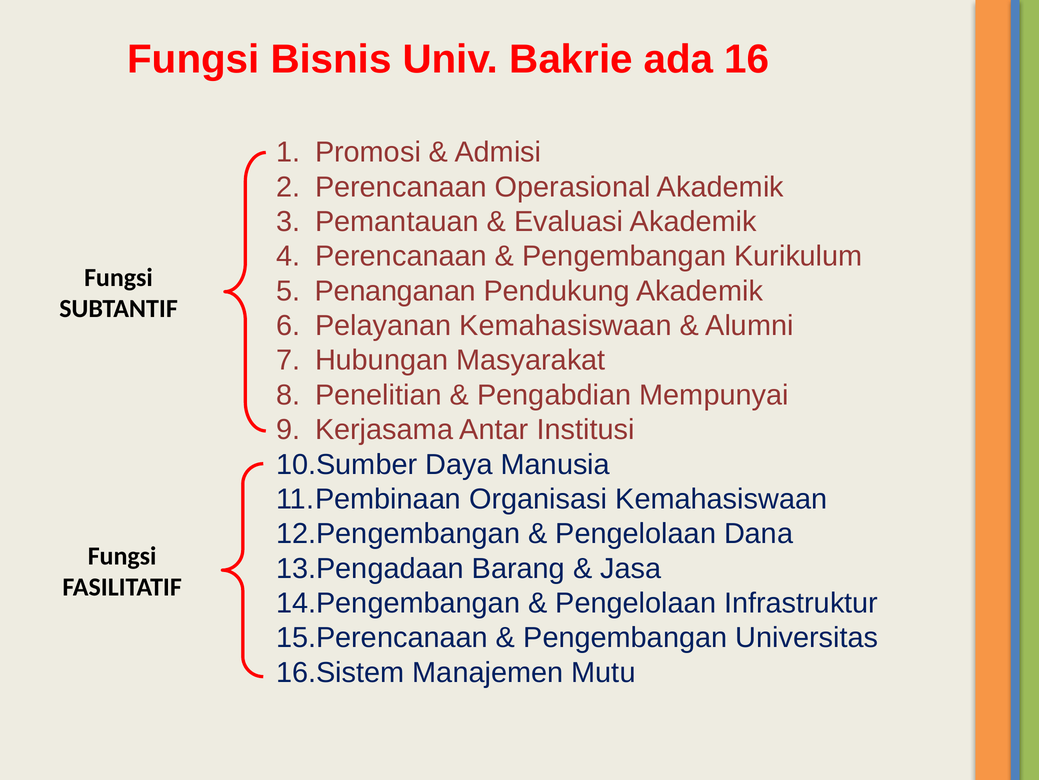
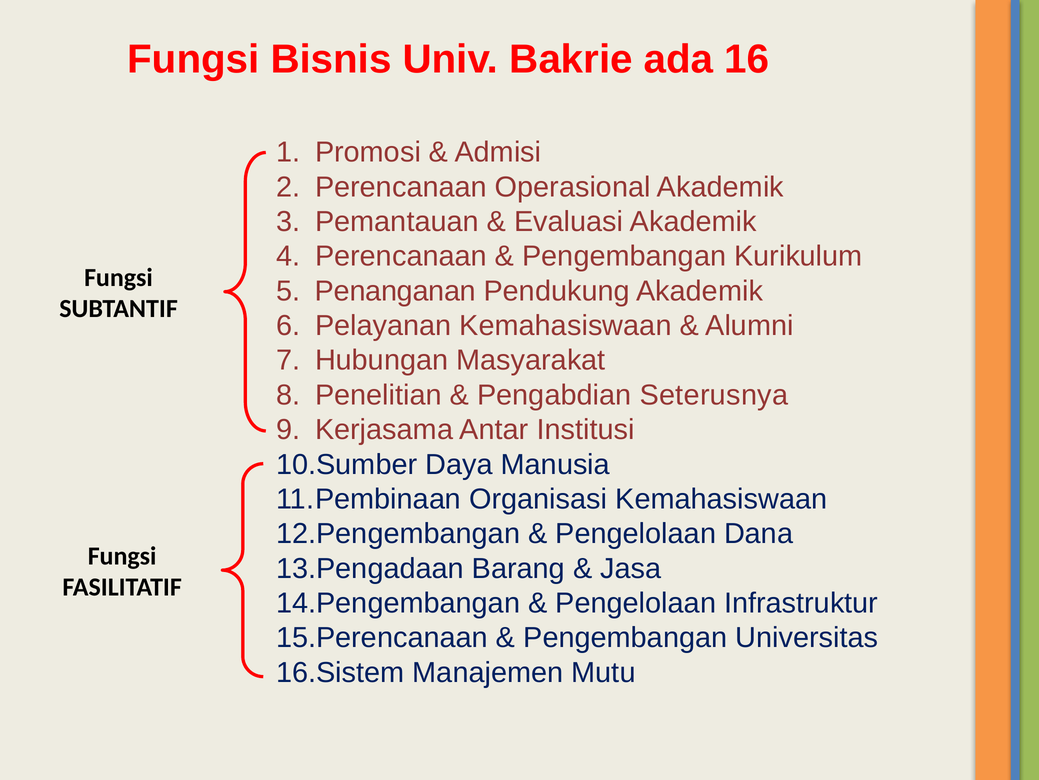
Mempunyai: Mempunyai -> Seterusnya (714, 395)
